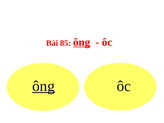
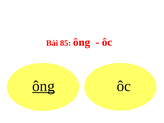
ông underline: present -> none (82, 42)
